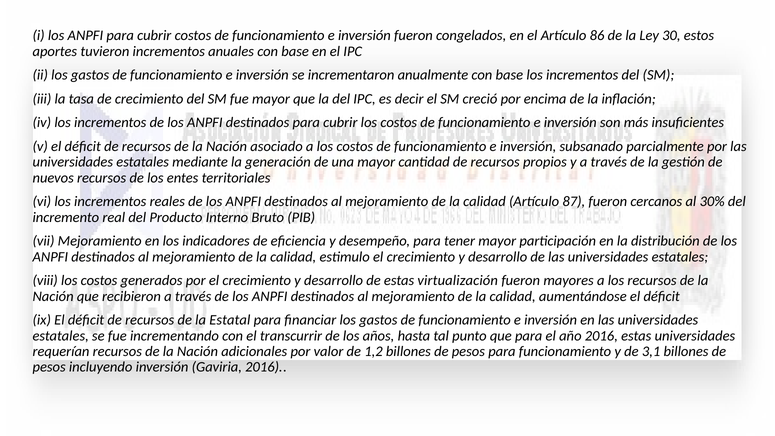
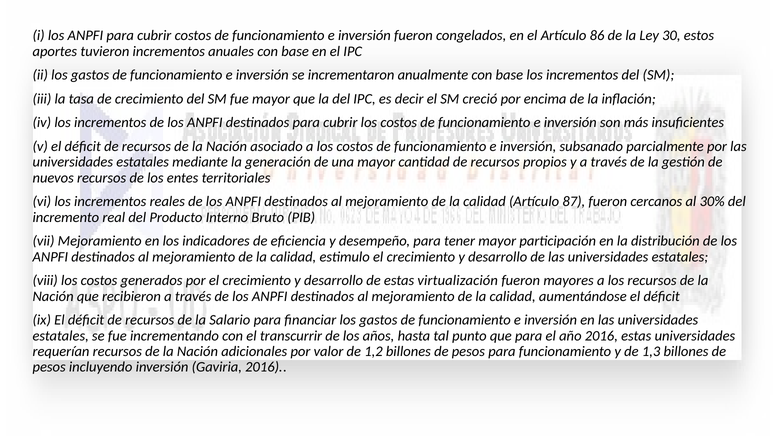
Estatal: Estatal -> Salario (230, 320)
3,1: 3,1 -> 1,3 (651, 351)
